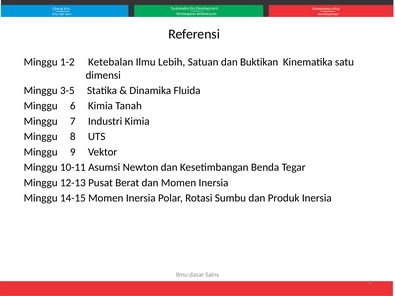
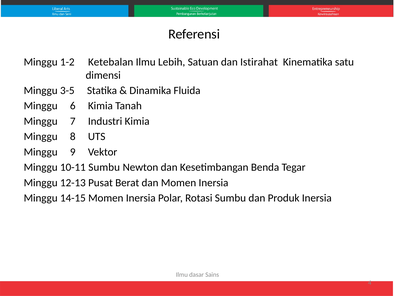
Buktikan: Buktikan -> Istirahat (259, 62)
10-11 Asumsi: Asumsi -> Sumbu (104, 167)
